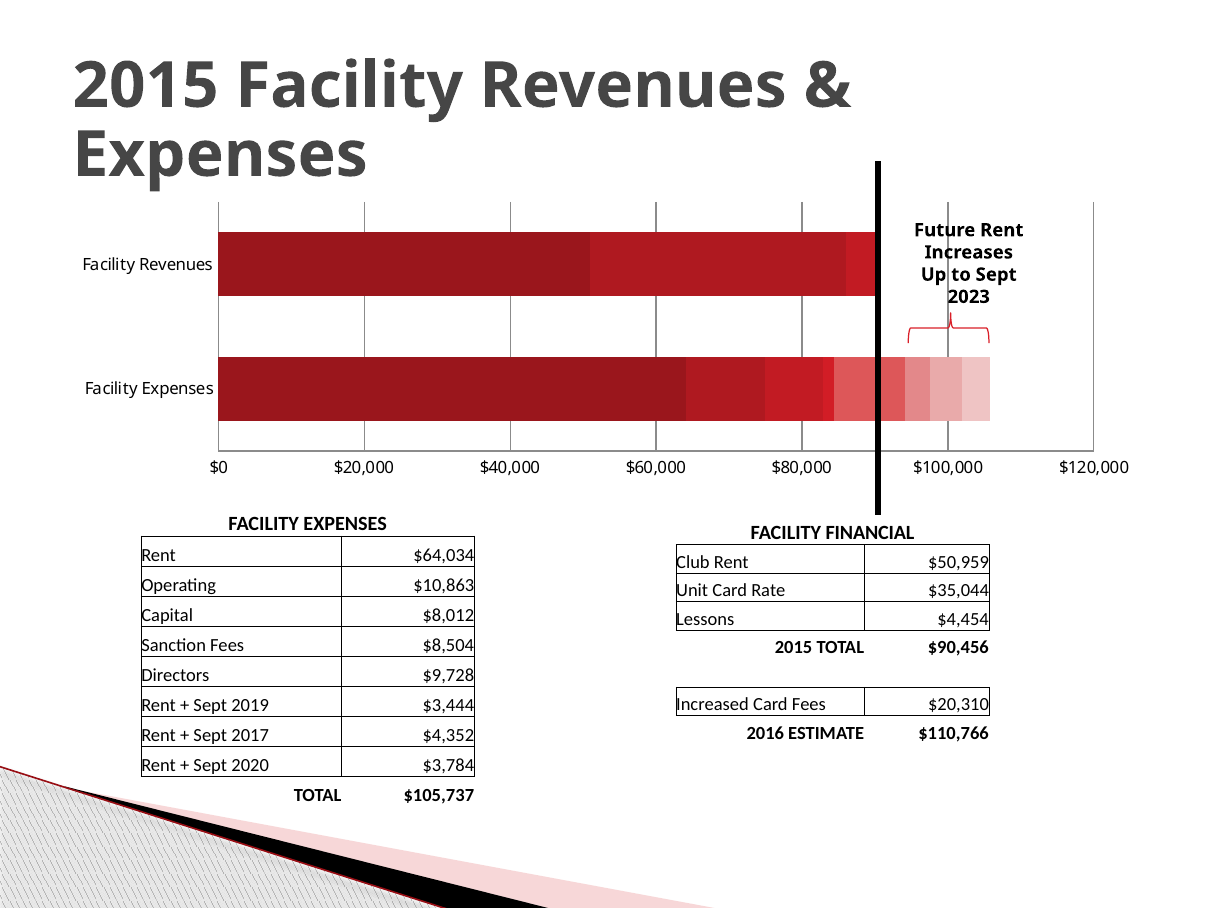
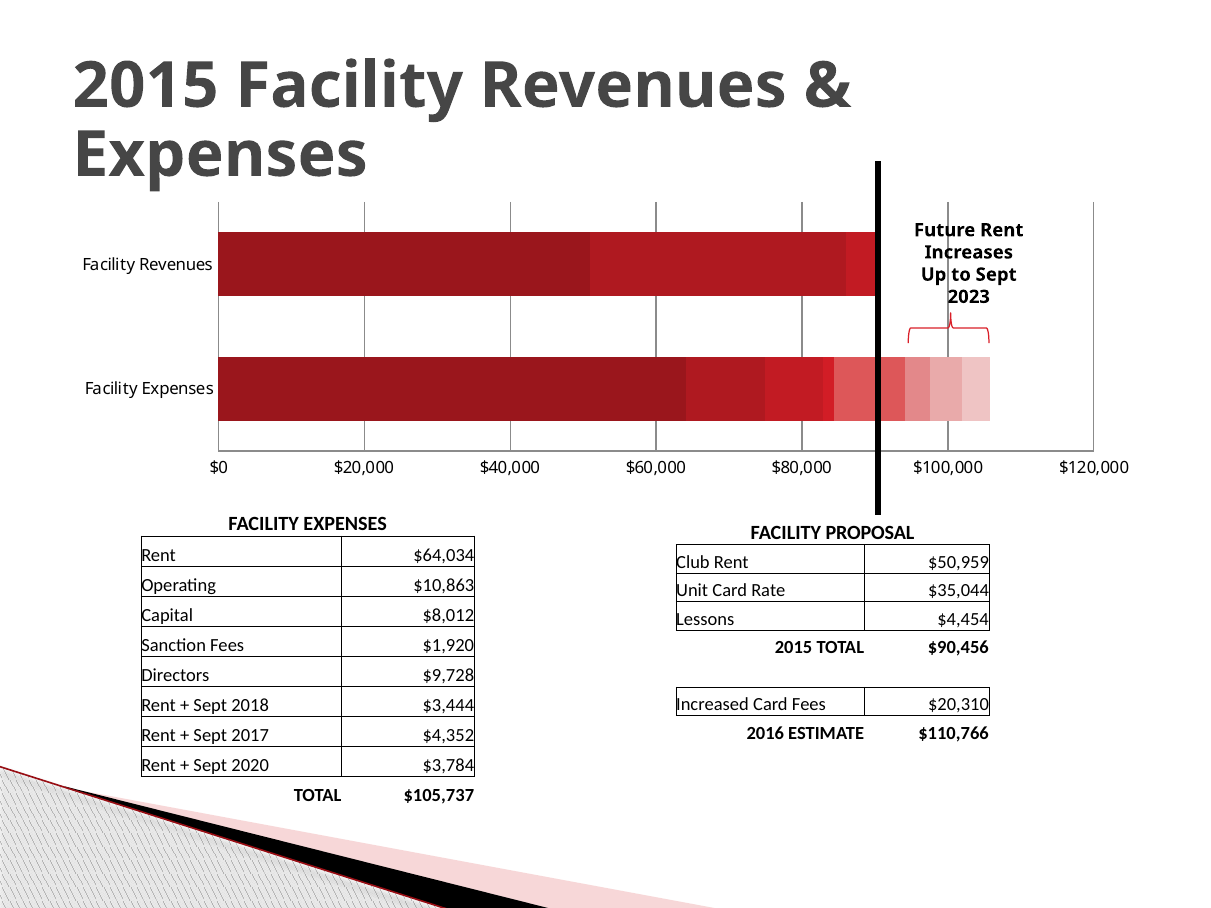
FINANCIAL: FINANCIAL -> PROPOSAL (870, 533)
$8,504: $8,504 -> $1,920 (448, 645)
2019: 2019 -> 2018 (250, 706)
